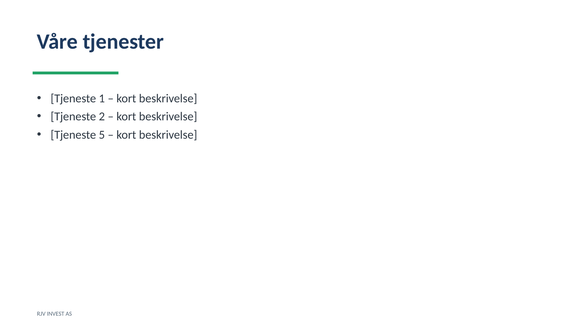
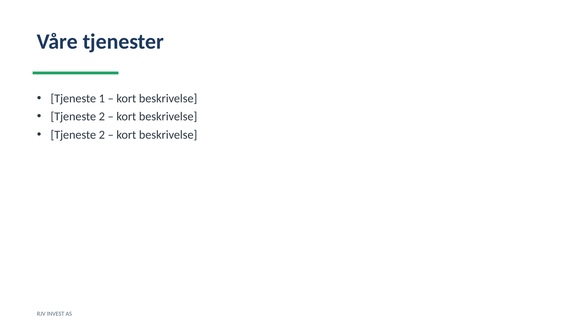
5: 5 -> 2 (102, 135)
